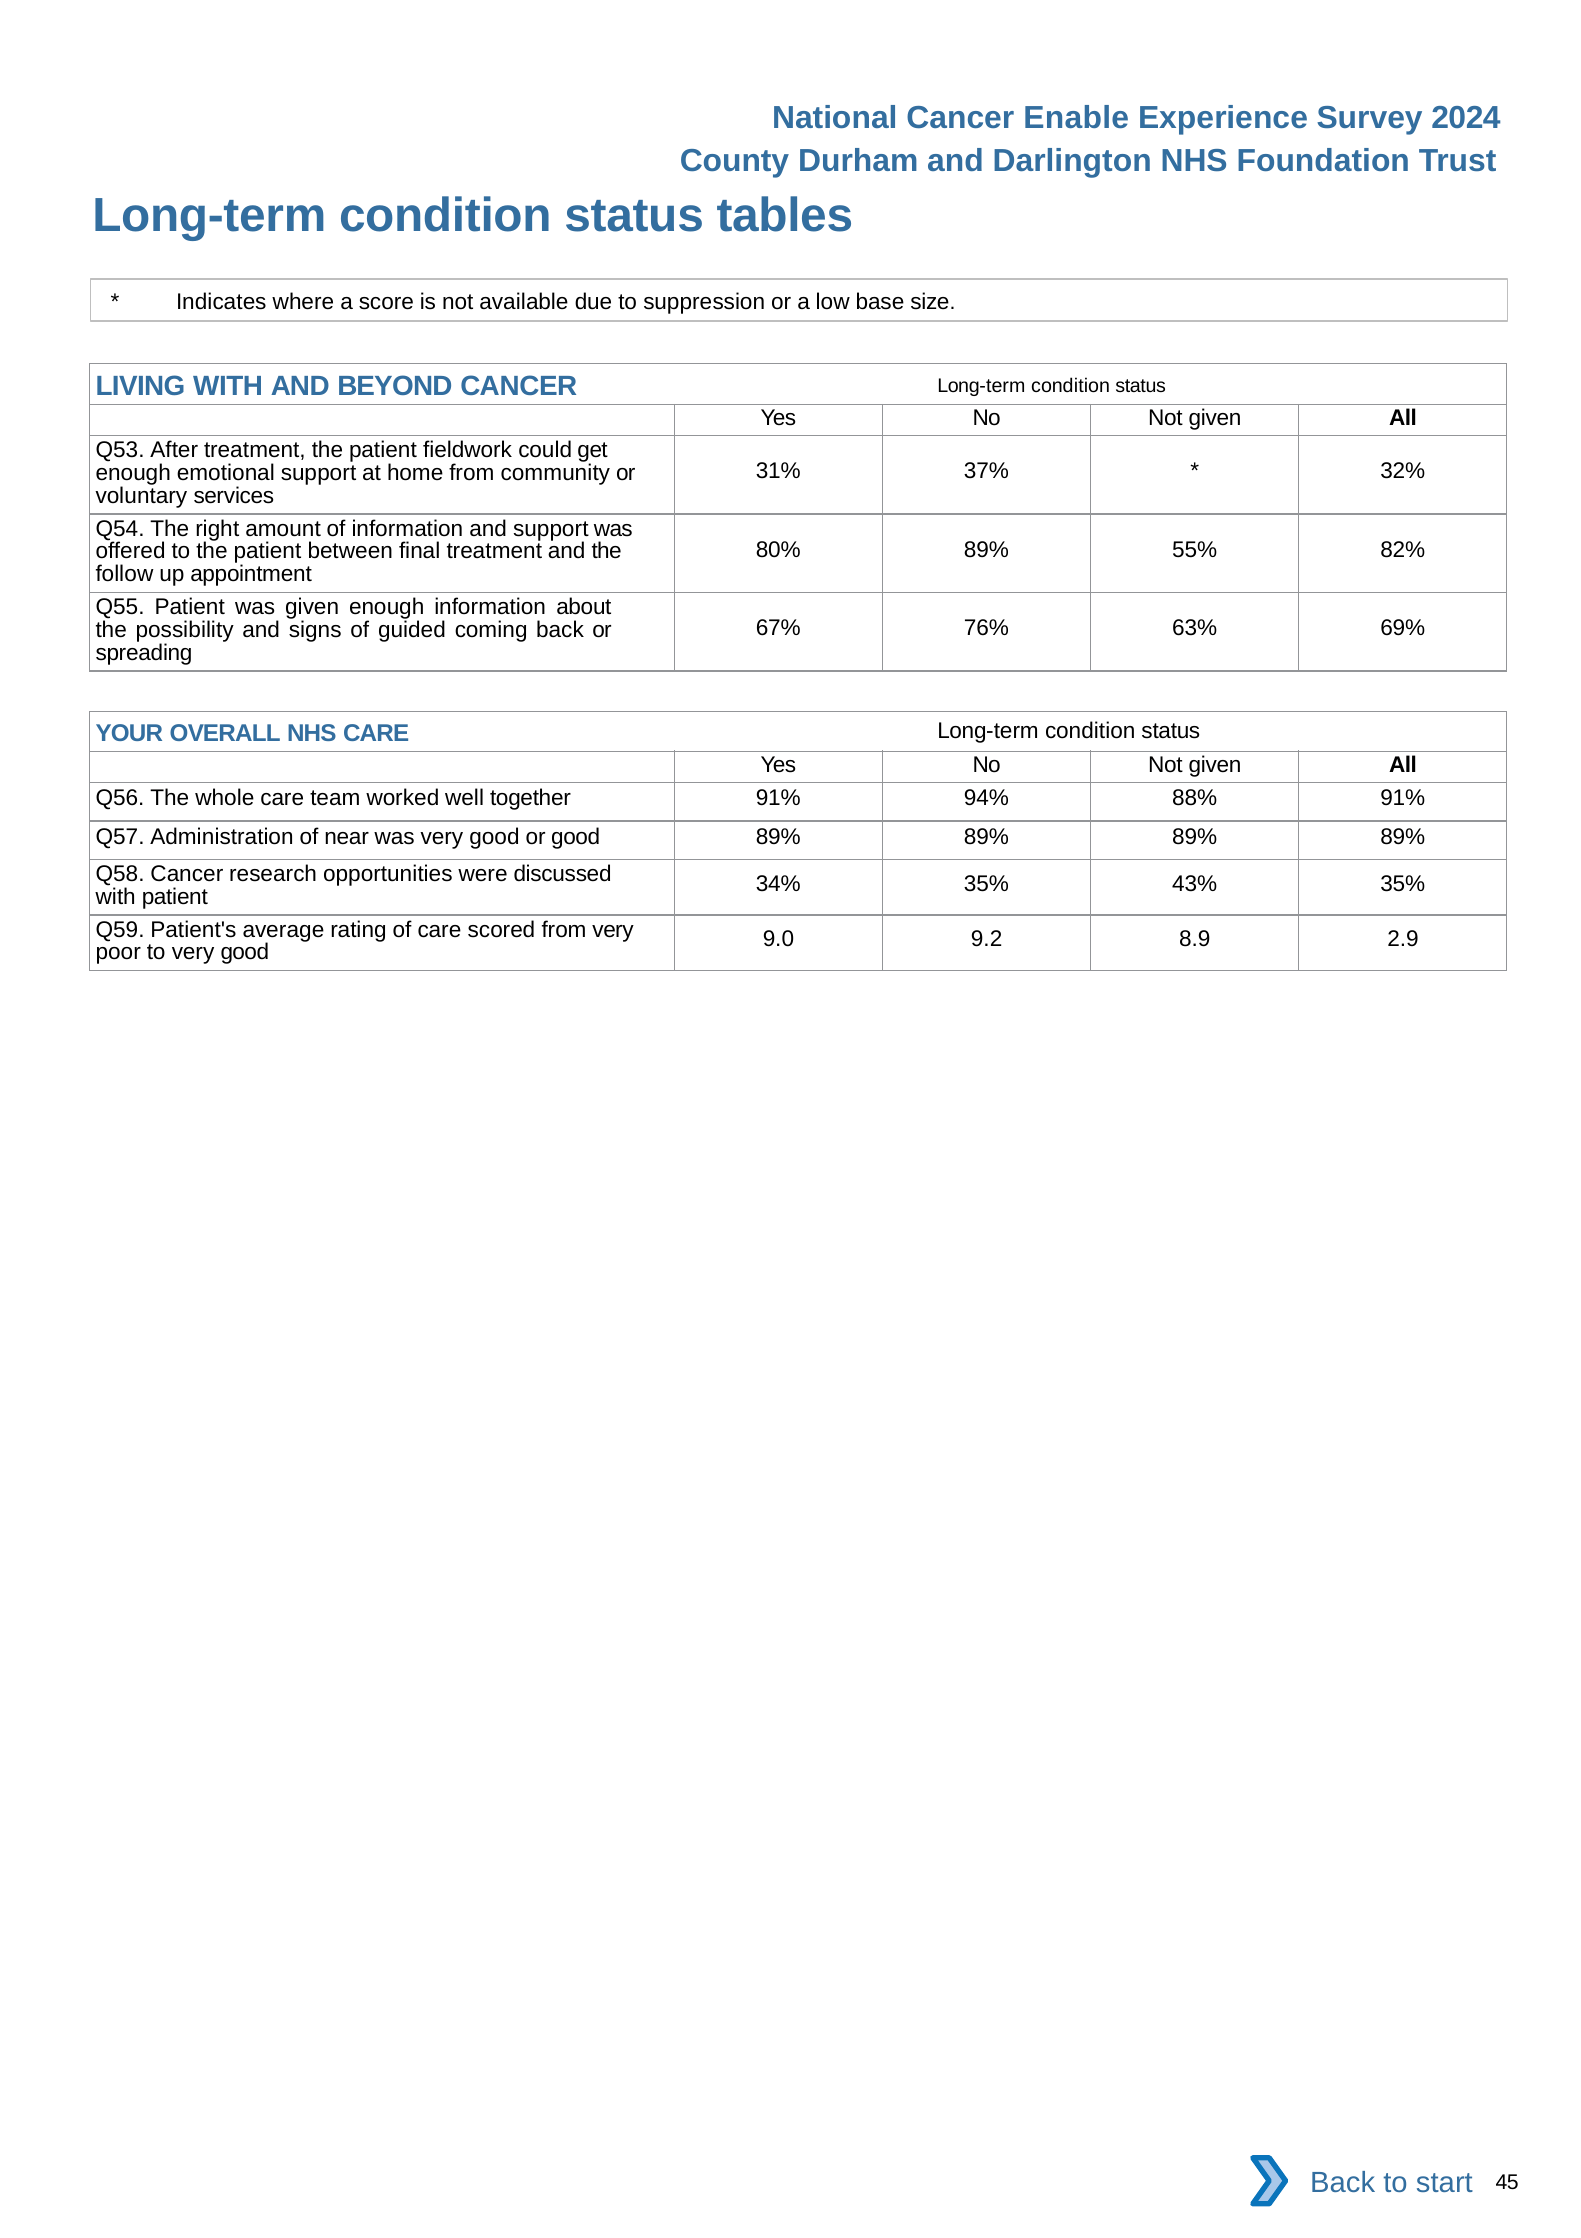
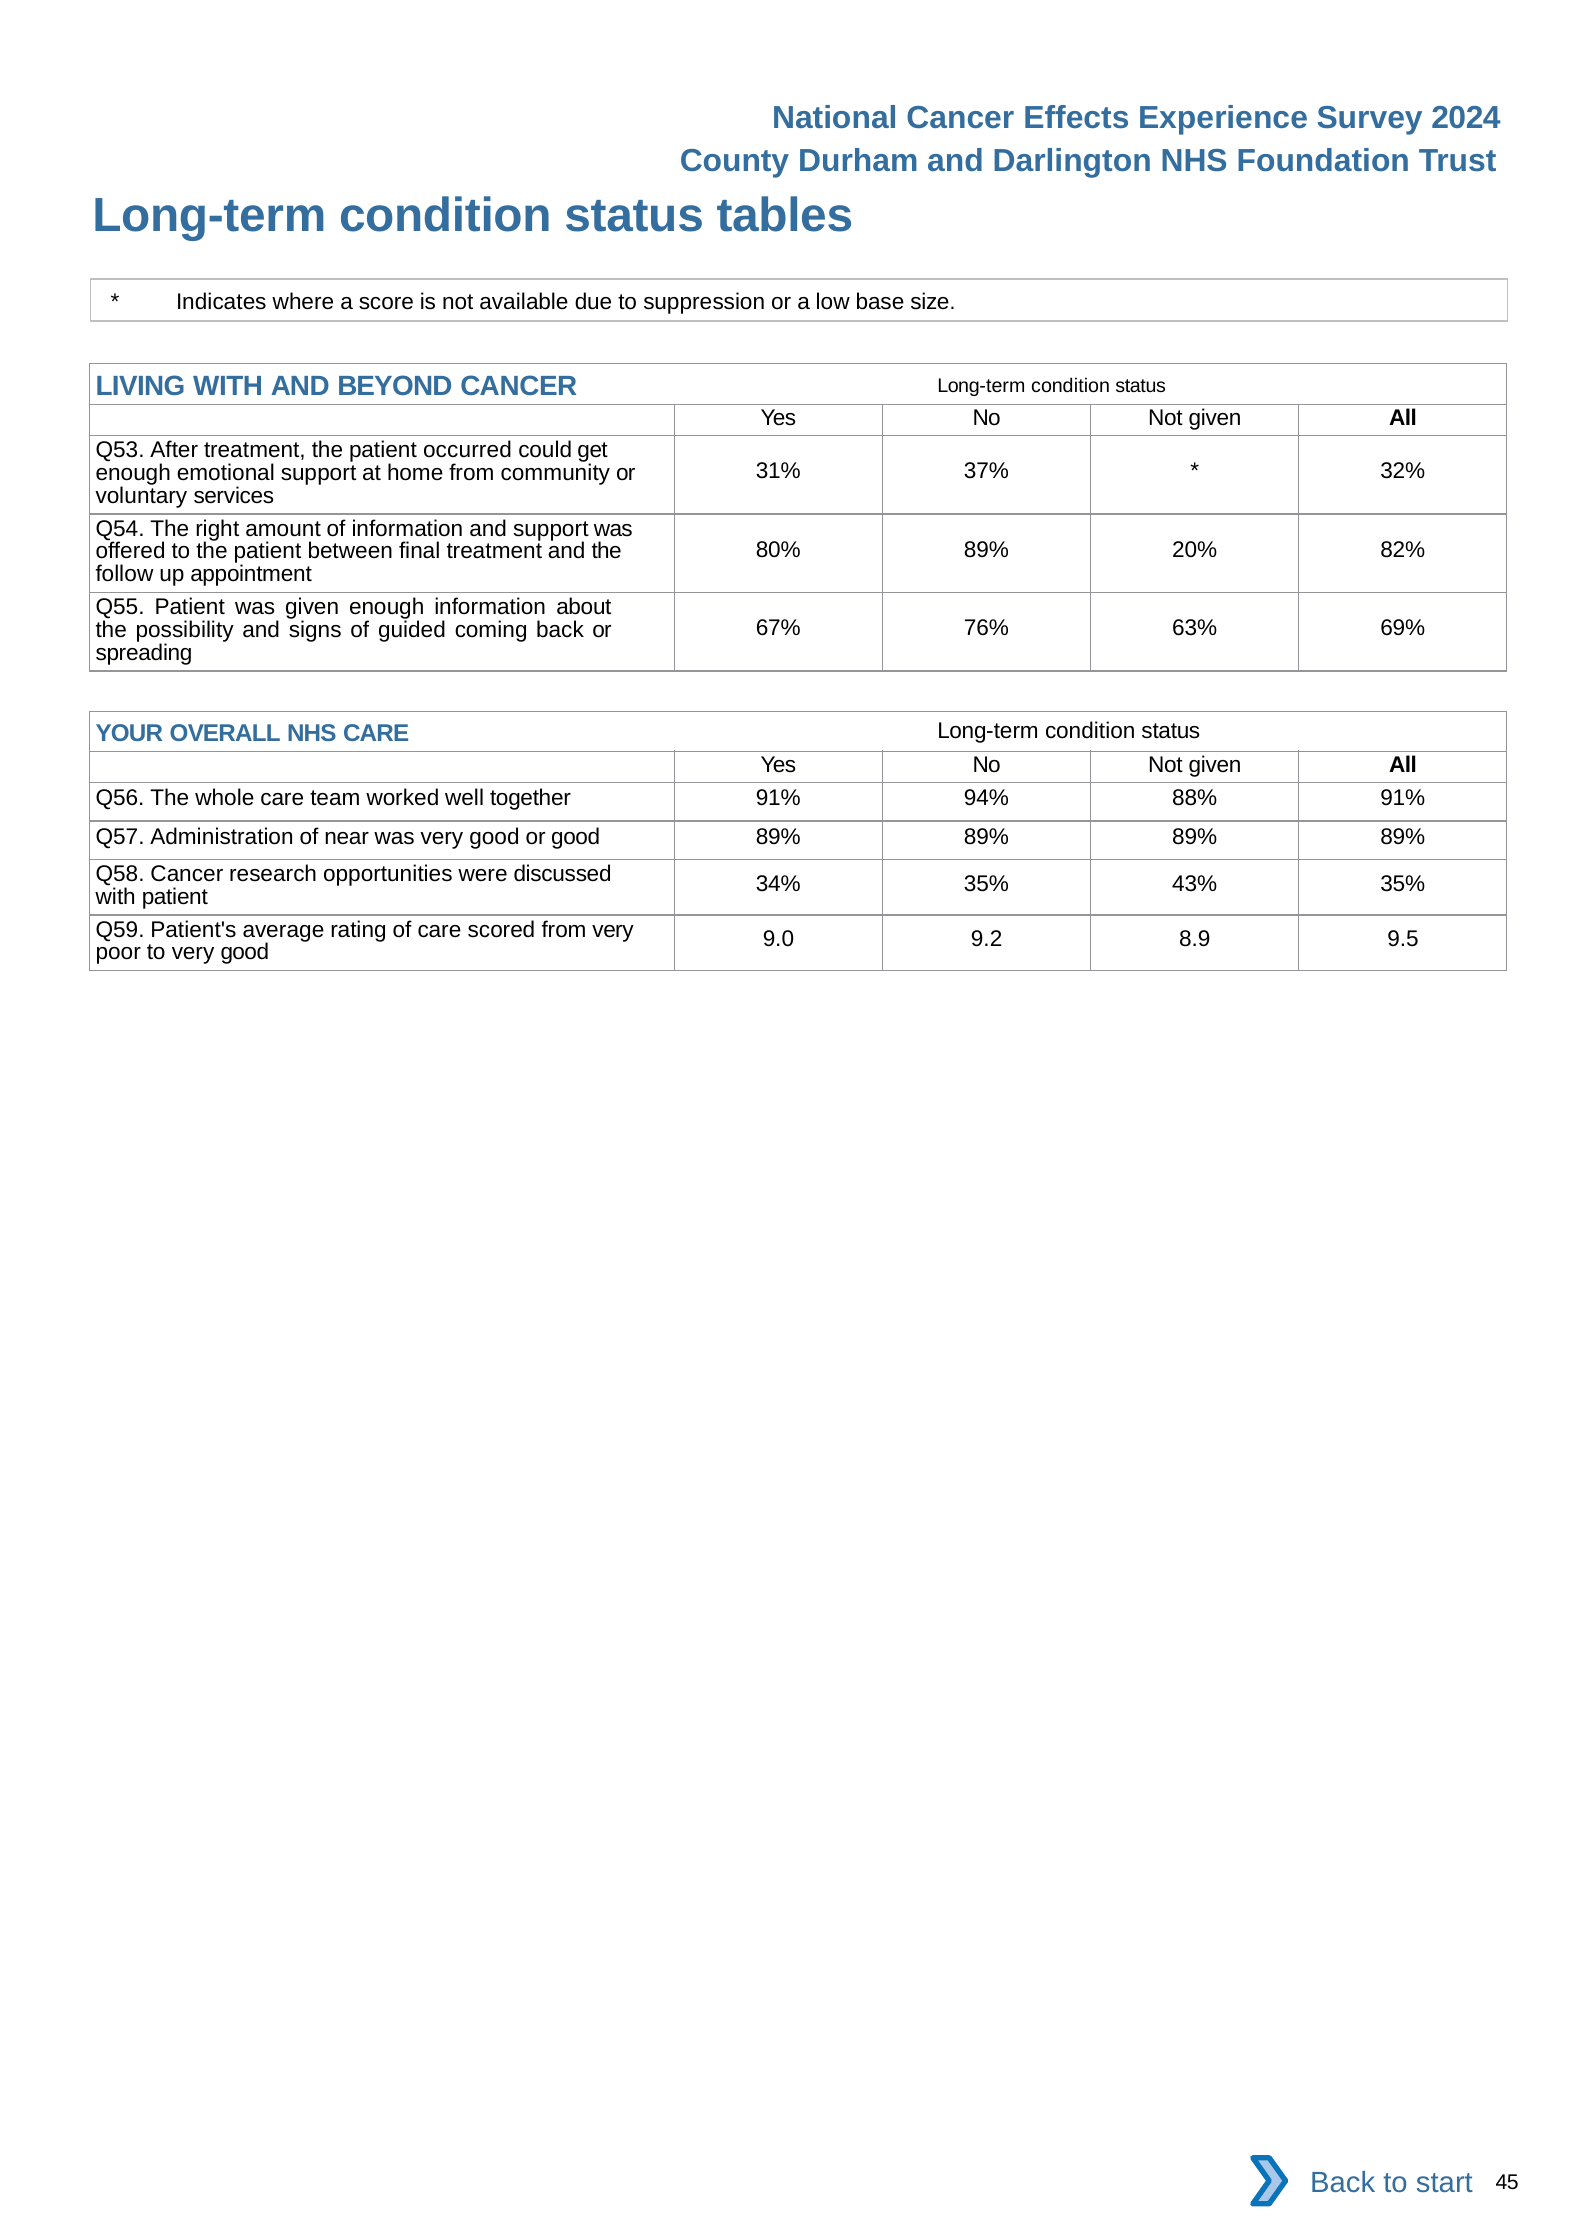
Enable: Enable -> Effects (1076, 118)
fieldwork: fieldwork -> occurred (467, 450)
55%: 55% -> 20% (1195, 550)
2.9: 2.9 -> 9.5 (1403, 939)
